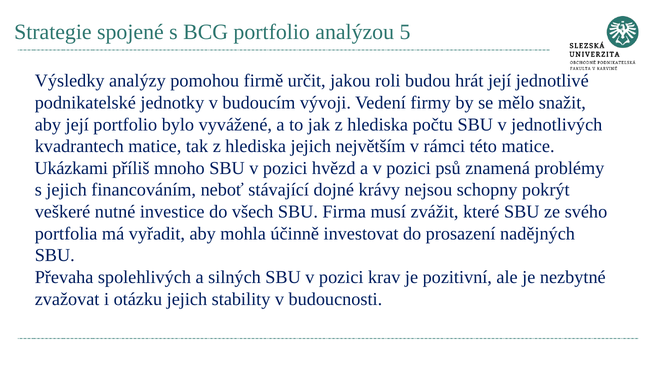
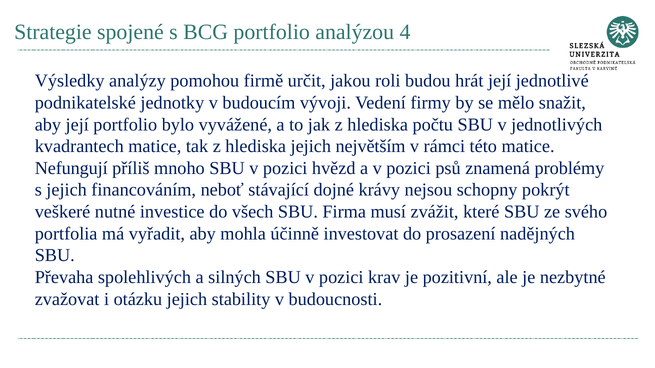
5: 5 -> 4 (405, 32)
Ukázkami: Ukázkami -> Nefungují (71, 168)
